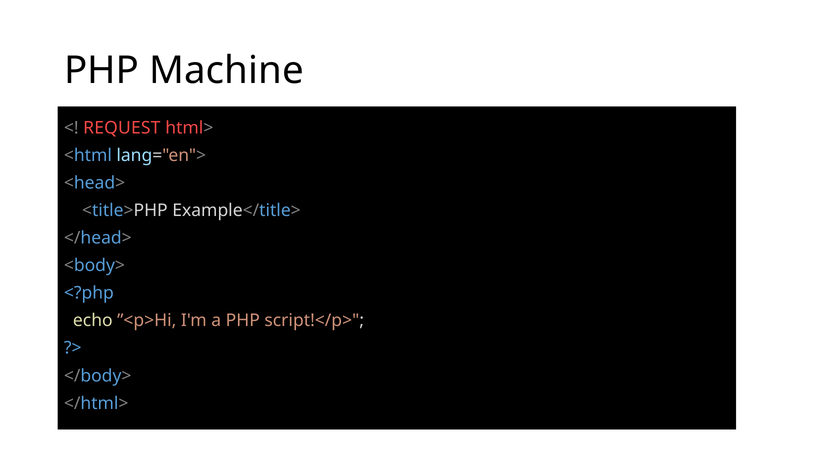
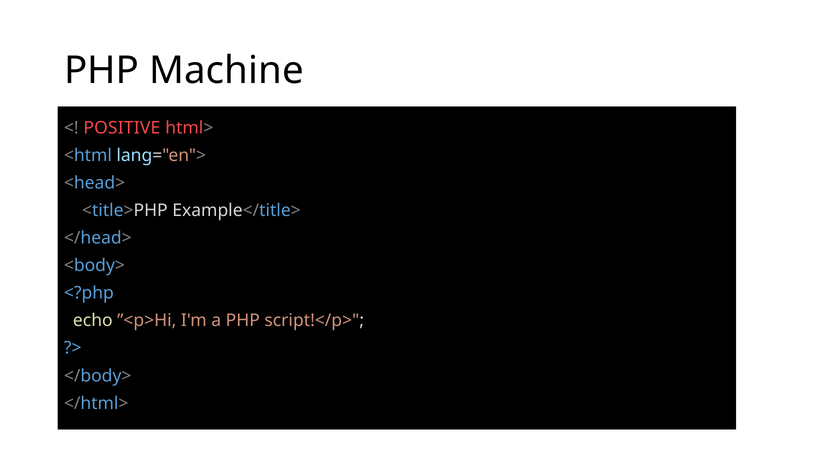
REQUEST: REQUEST -> POSITIVE (122, 128)
